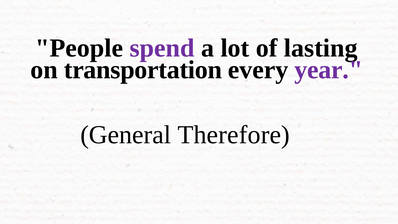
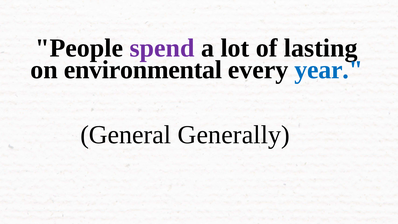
transportation: transportation -> environmental (143, 70)
year colour: purple -> blue (329, 70)
Therefore: Therefore -> Generally (234, 135)
